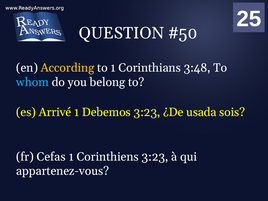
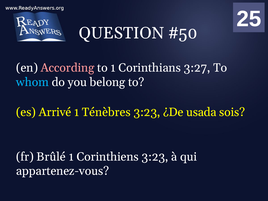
According colour: yellow -> pink (68, 68)
3:48: 3:48 -> 3:27 (197, 68)
Debemos: Debemos -> Ténèbres (106, 112)
Cefas: Cefas -> Brûlé (51, 157)
